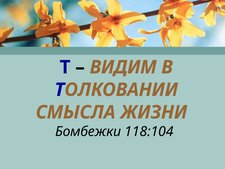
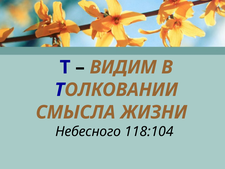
Бомбежки: Бомбежки -> Небесного (88, 131)
